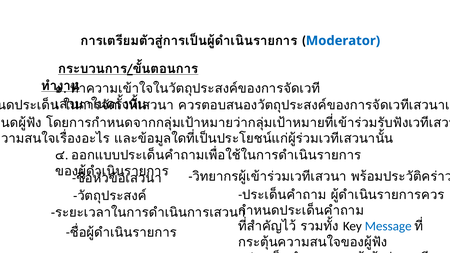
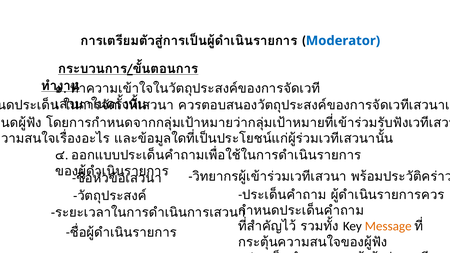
Message colour: blue -> orange (388, 226)
